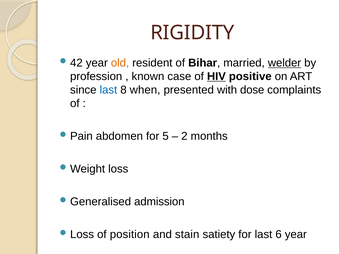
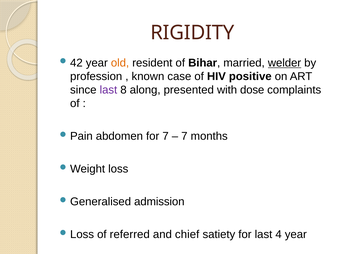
HIV underline: present -> none (216, 76)
last colour: blue -> purple (108, 90)
when: when -> along (145, 90)
for 5: 5 -> 7 (166, 136)
2: 2 -> 7 (184, 136)
position: position -> referred (130, 235)
stain: stain -> chief (187, 235)
6: 6 -> 4 (279, 235)
